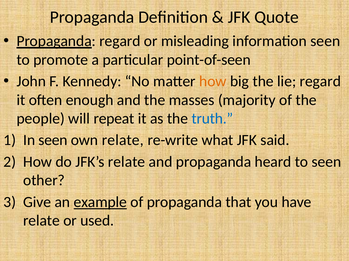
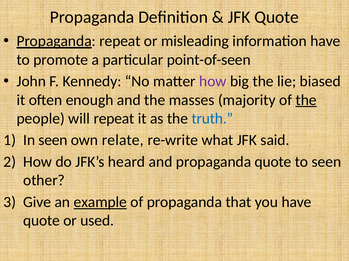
Propaganda regard: regard -> repeat (120, 41)
information seen: seen -> have (325, 41)
how colour: orange -> purple (213, 82)
lie regard: regard -> biased (320, 82)
the underline: none -> present (306, 100)
JFK’s relate: relate -> heard (127, 162)
propaganda heard: heard -> quote (273, 162)
relate: relate -> quote (42, 221)
